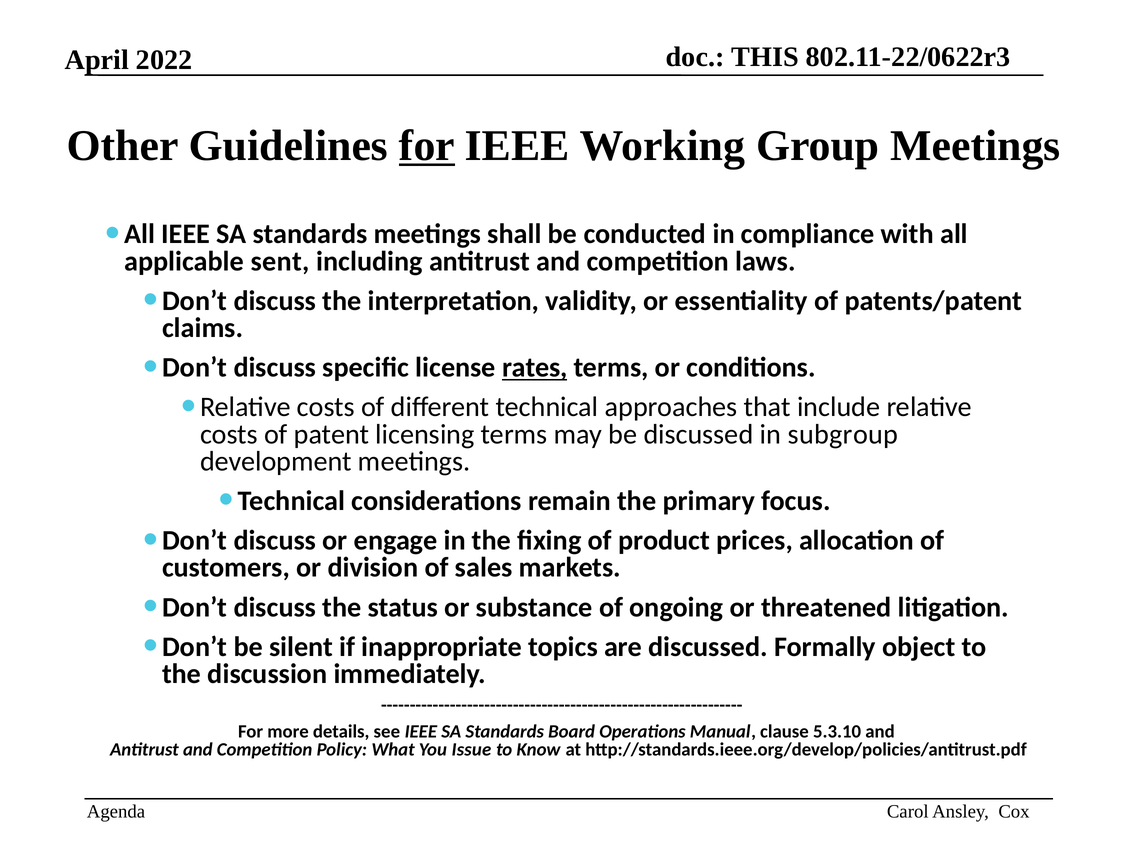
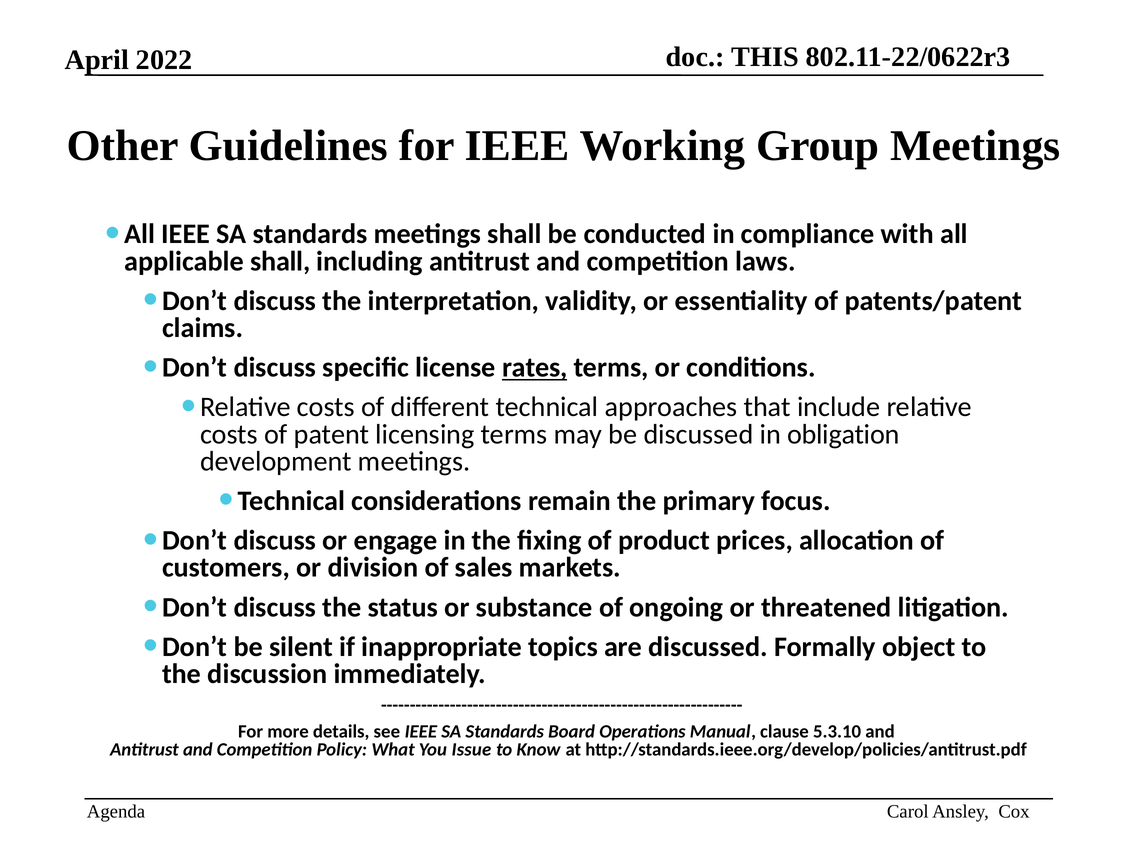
for underline: present -> none (427, 146)
applicable sent: sent -> shall (280, 261)
subgroup: subgroup -> obligation (843, 434)
